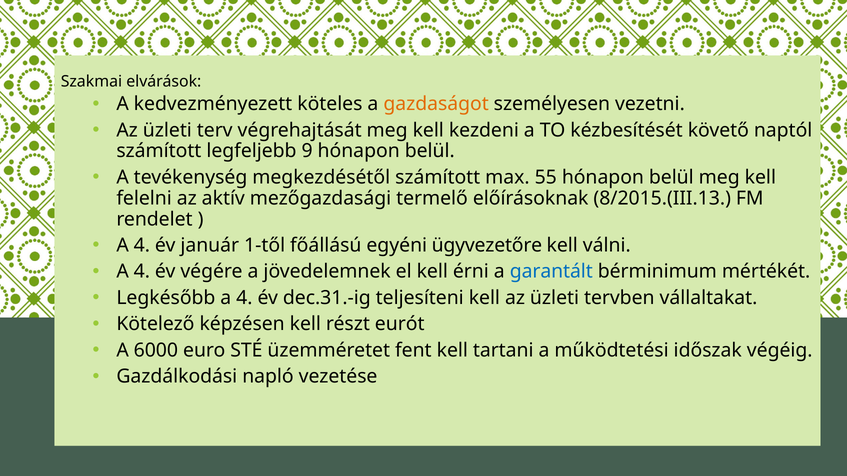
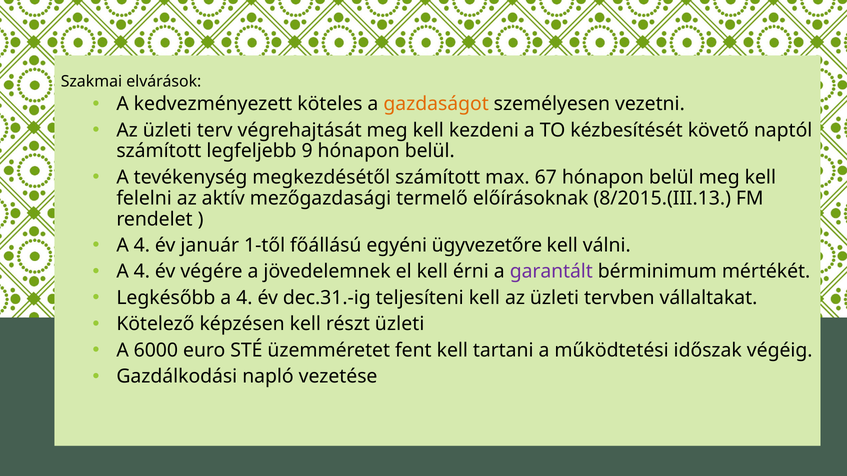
55: 55 -> 67 (546, 177)
garantált colour: blue -> purple (551, 272)
részt eurót: eurót -> üzleti (400, 324)
